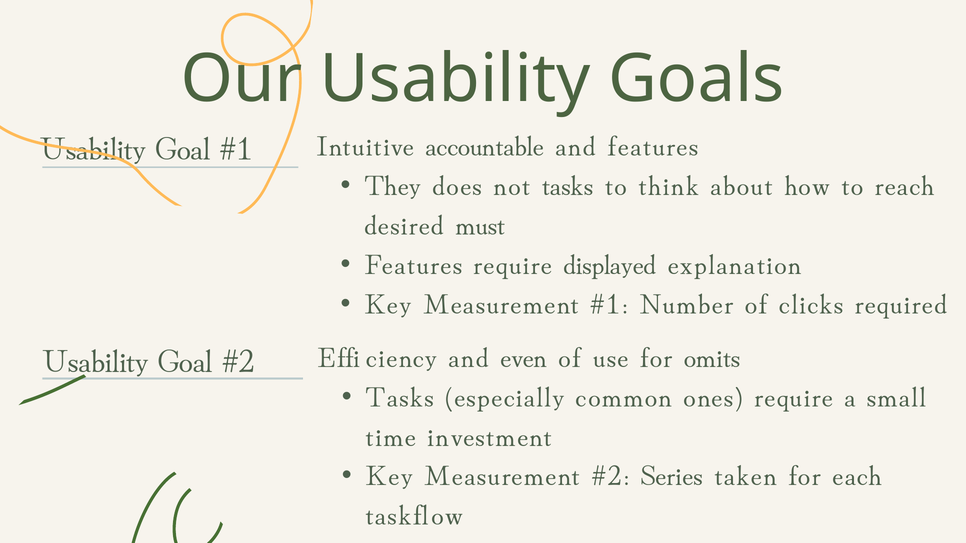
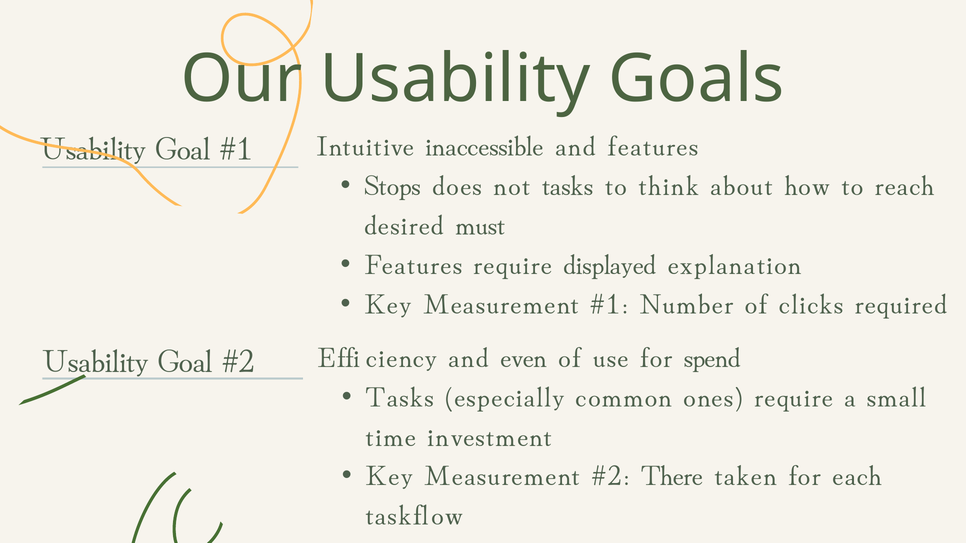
accountable: accountable -> inaccessible (485, 147)
They: They -> Stops (393, 186)
omits: omits -> spend (712, 358)
Series: Series -> There (672, 476)
